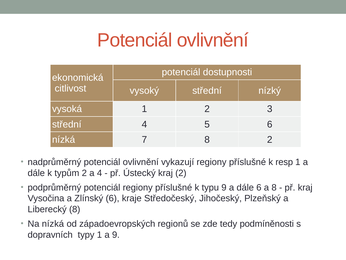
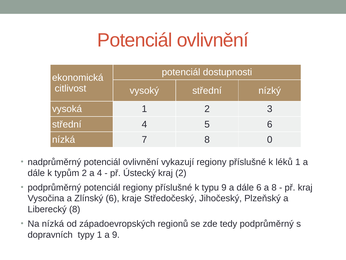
8 2: 2 -> 0 (270, 139)
resp: resp -> léků (284, 162)
tedy podmíněnosti: podmíněnosti -> podprůměrný (267, 223)
